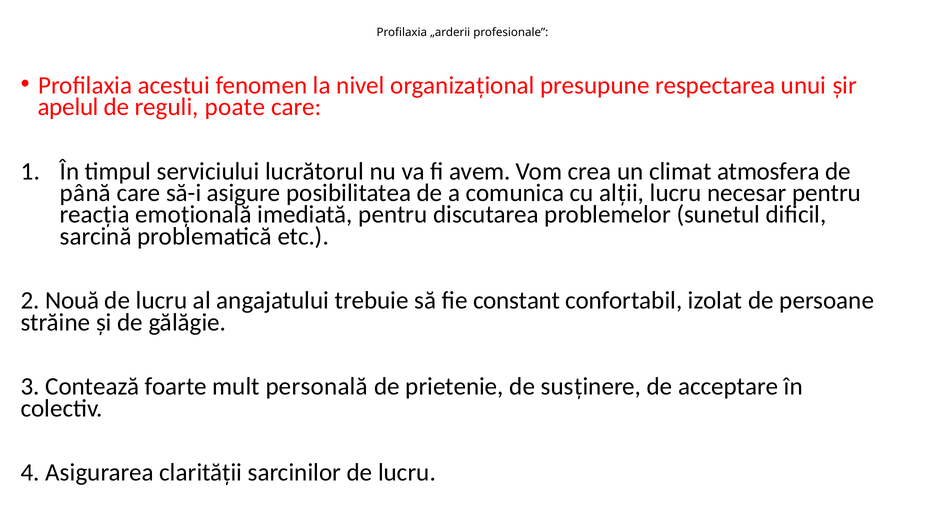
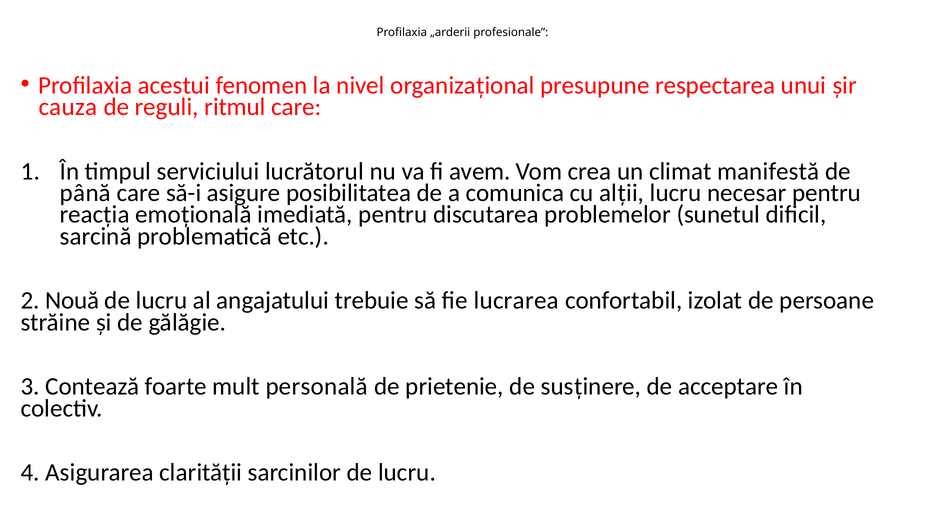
apelul: apelul -> cauza (68, 107)
poate: poate -> ritmul (235, 107)
atmosfera: atmosfera -> manifestă (768, 171)
constant: constant -> lucrarea (516, 300)
